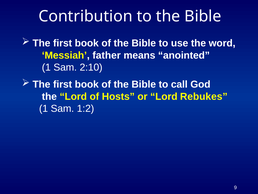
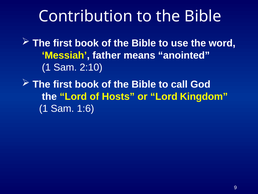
Rebukes: Rebukes -> Kingdom (204, 96)
1:2: 1:2 -> 1:6 (85, 108)
